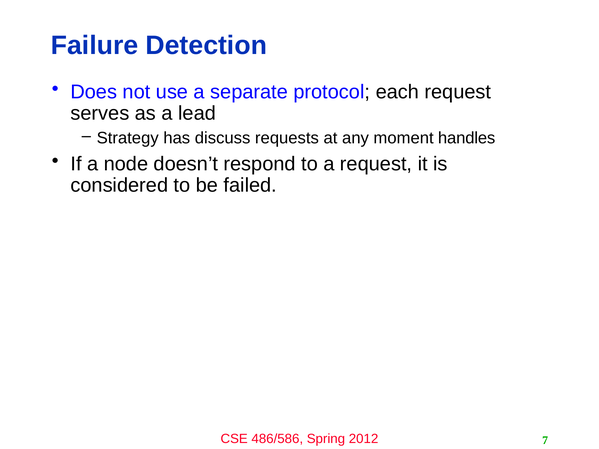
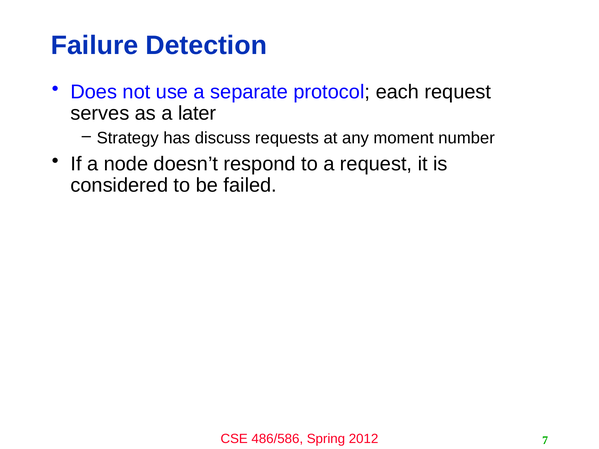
lead: lead -> later (197, 113)
handles: handles -> number (467, 138)
